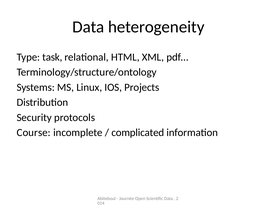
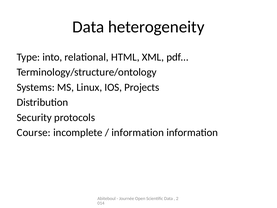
task: task -> into (52, 57)
complicated: complicated -> information (138, 132)
